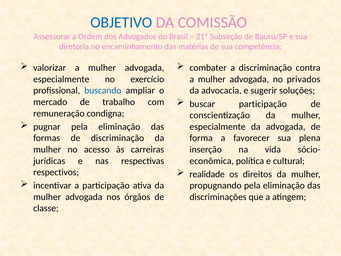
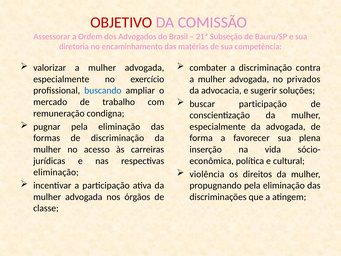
OBJETIVO colour: blue -> red (121, 22)
respectivos: respectivos -> eliminação (56, 172)
realidade: realidade -> violência (207, 174)
